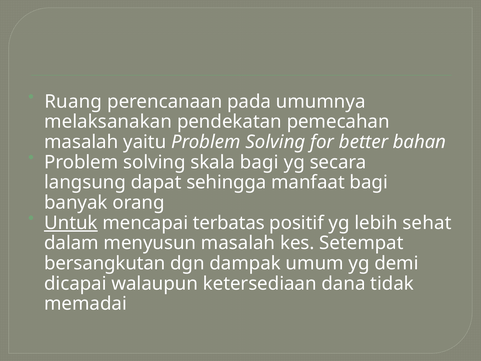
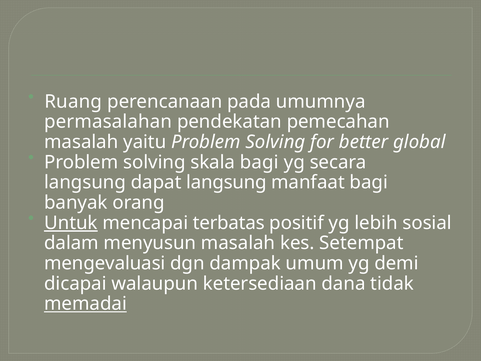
melaksanakan: melaksanakan -> permasalahan (108, 122)
bahan: bahan -> global (419, 142)
dapat sehingga: sehingga -> langsung (226, 182)
sehat: sehat -> sosial (427, 223)
bersangkutan: bersangkutan -> mengevaluasi (105, 263)
memadai underline: none -> present (85, 304)
